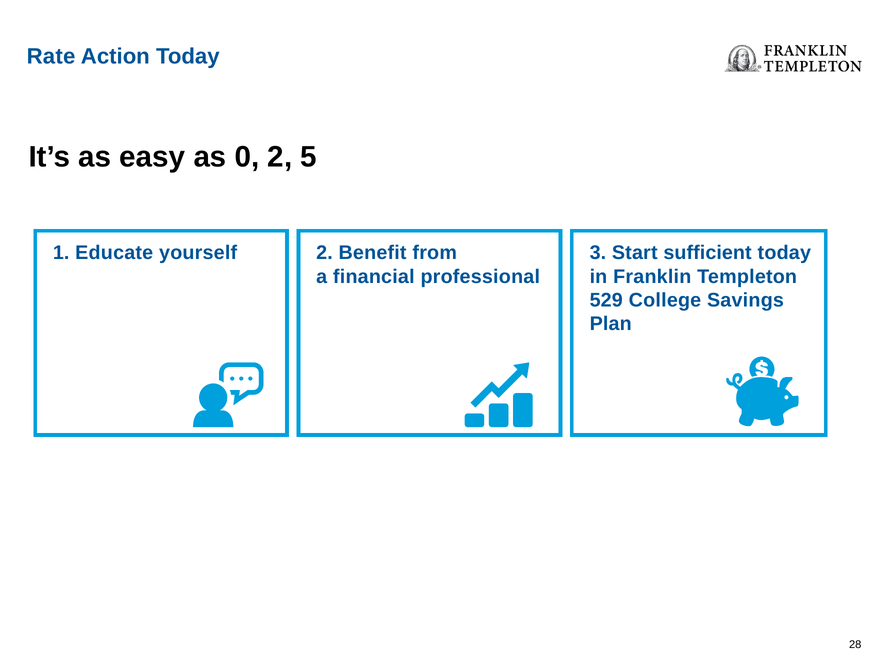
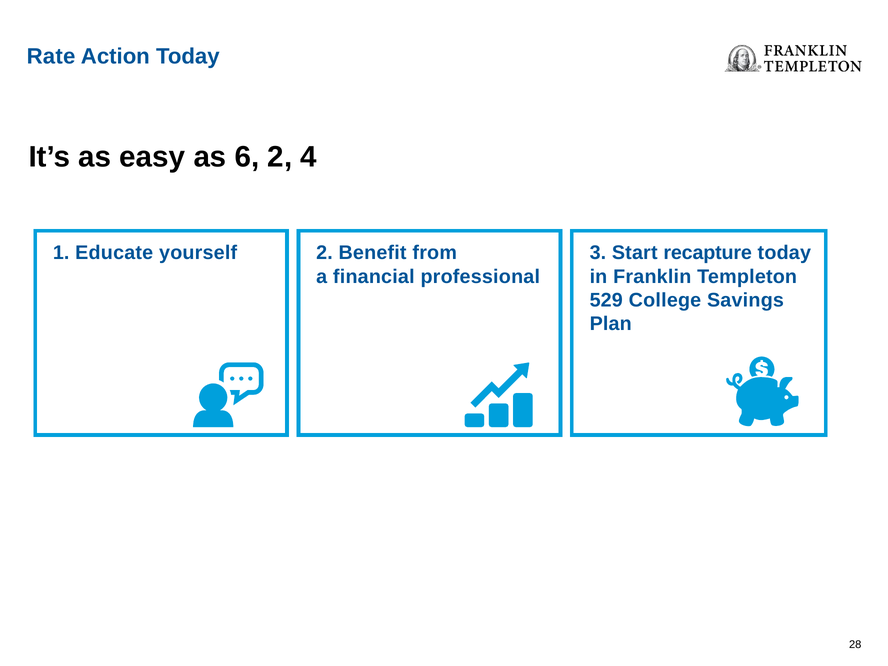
0: 0 -> 6 (247, 157)
5: 5 -> 4 (309, 157)
sufficient: sufficient -> recapture (708, 253)
